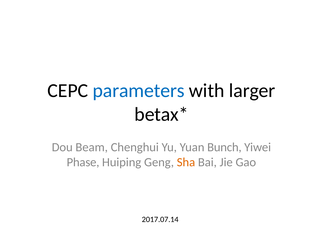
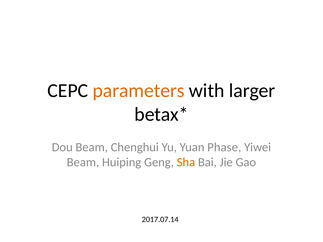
parameters colour: blue -> orange (139, 91)
Bunch: Bunch -> Phase (224, 147)
Phase: Phase -> Beam (83, 162)
